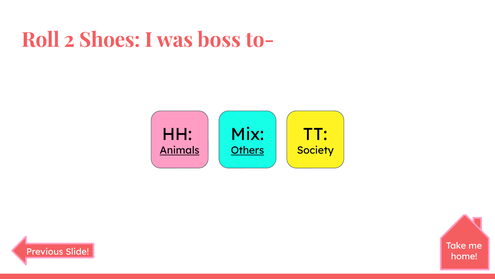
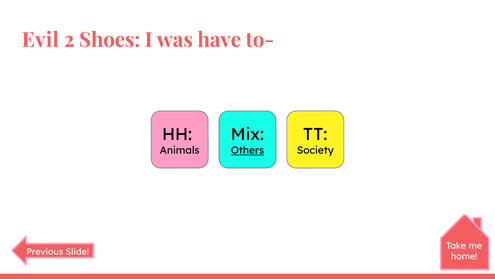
Roll: Roll -> Evil (40, 40)
boss: boss -> have (219, 40)
Animals underline: present -> none (180, 150)
